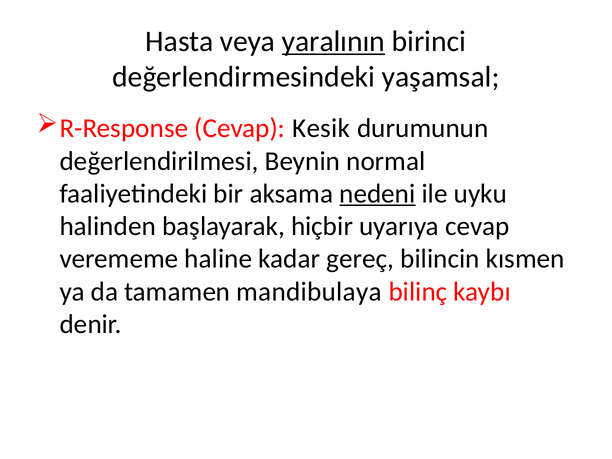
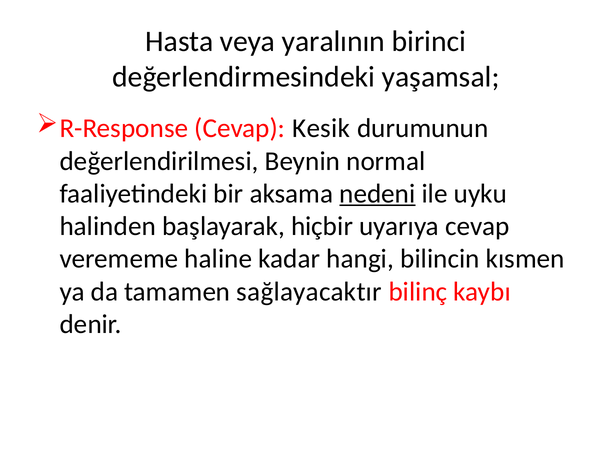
yaralının underline: present -> none (333, 41)
gereç: gereç -> hangi (360, 259)
mandibulaya: mandibulaya -> sağlayacaktır (309, 292)
